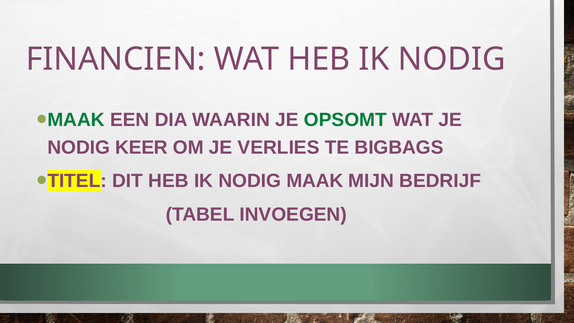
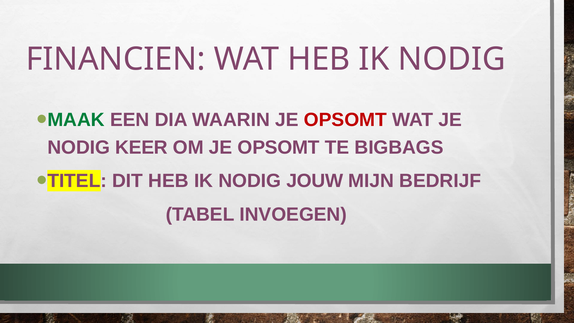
OPSOMT colour: green -> red (345, 120)
OM JE VERLIES: VERLIES -> OPSOMT (279, 147)
NODIG MAAK: MAAK -> JOUW (315, 181)
